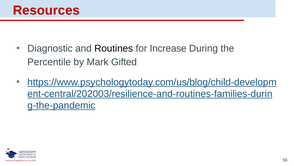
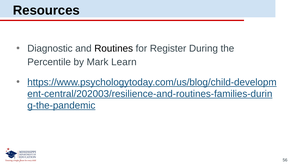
Resources colour: red -> black (46, 10)
Increase: Increase -> Register (168, 48)
Gifted: Gifted -> Learn (124, 62)
